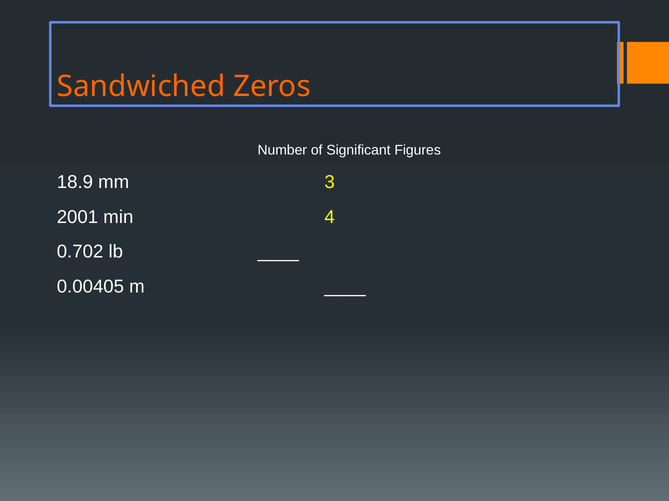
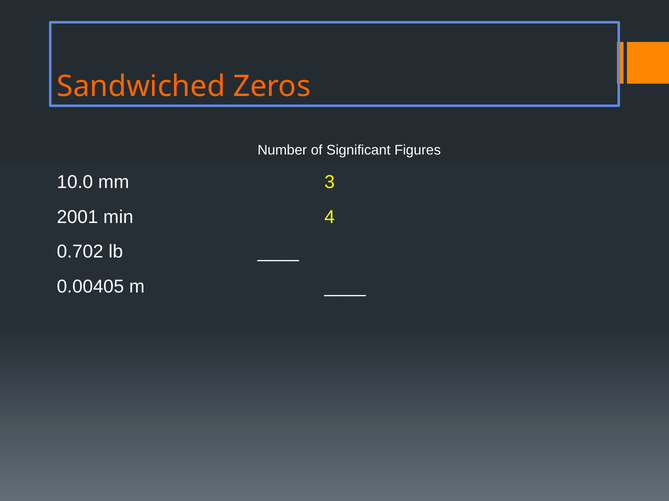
18.9: 18.9 -> 10.0 (75, 182)
